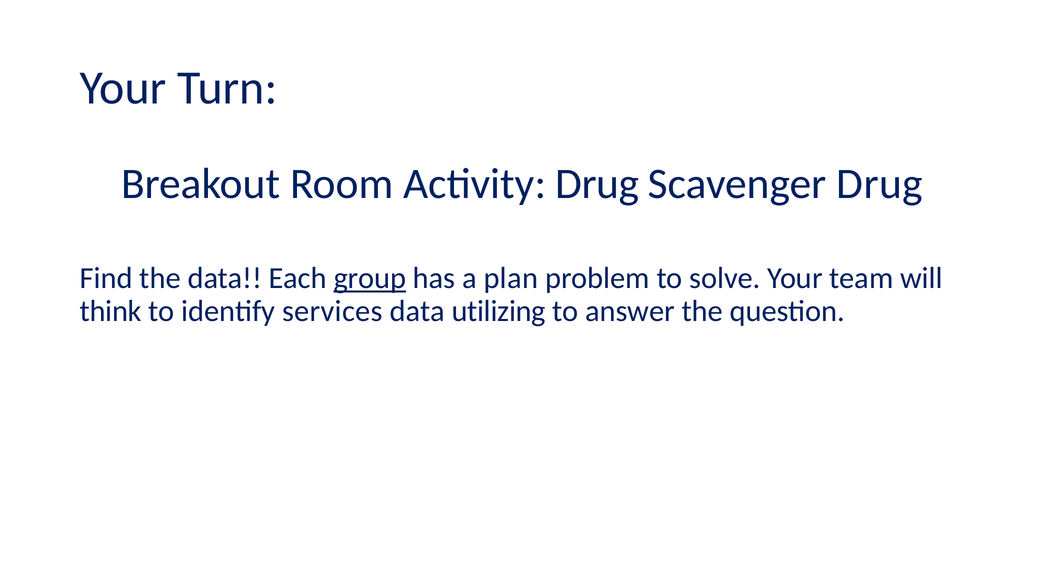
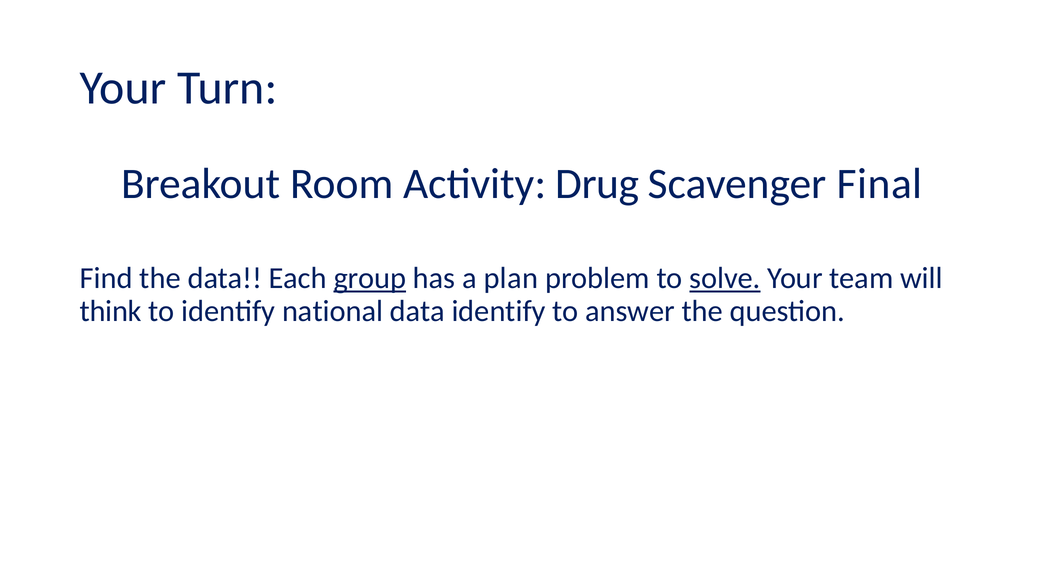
Scavenger Drug: Drug -> Final (880, 184)
solve underline: none -> present (725, 278)
services: services -> national (333, 311)
data utilizing: utilizing -> identify (499, 311)
